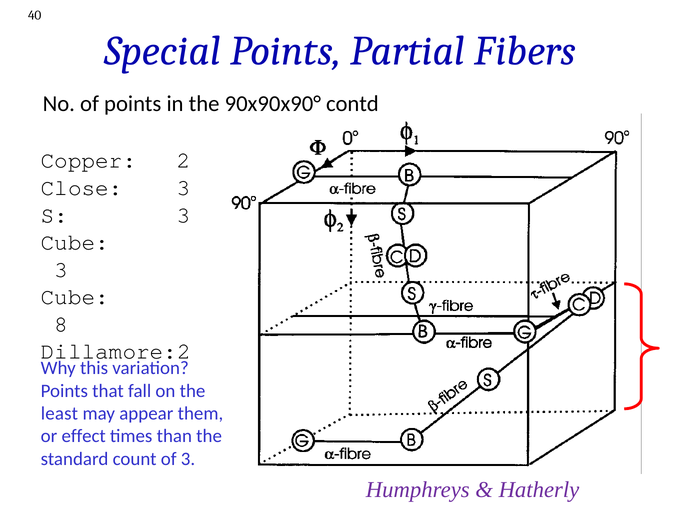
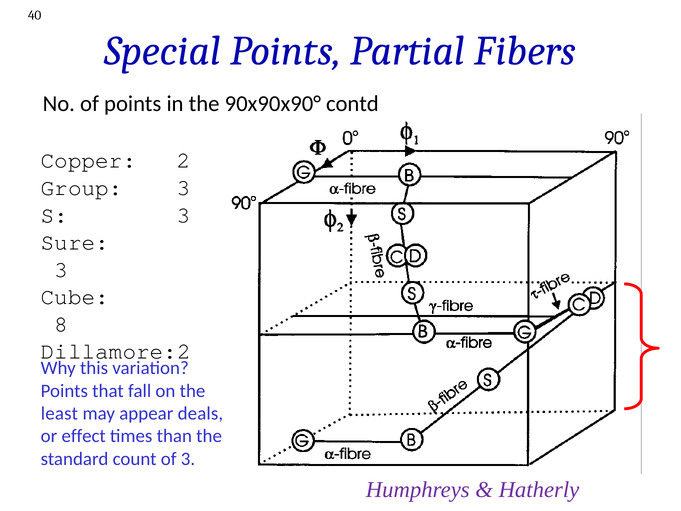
Close: Close -> Group (82, 188)
Cube: Cube -> Sure (75, 242)
them: them -> deals (200, 413)
